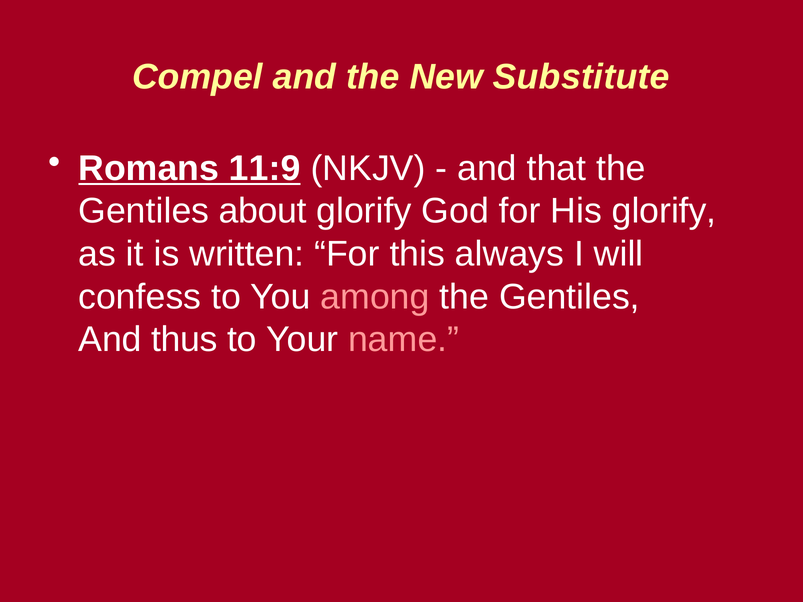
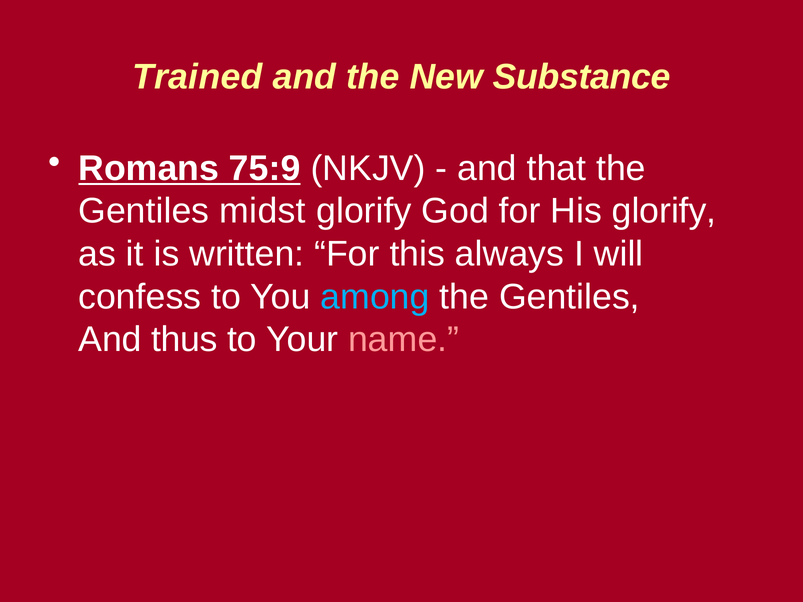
Compel: Compel -> Trained (197, 77)
Substitute: Substitute -> Substance (582, 77)
11:9: 11:9 -> 75:9 (265, 168)
about: about -> midst (263, 211)
among colour: pink -> light blue (375, 297)
